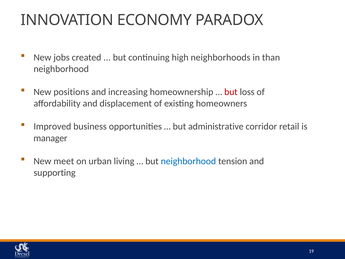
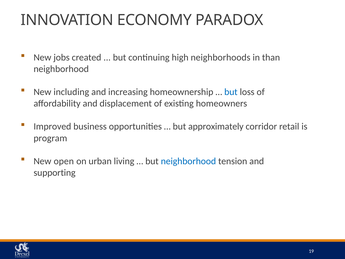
positions: positions -> including (71, 92)
but colour: red -> blue (231, 92)
administrative: administrative -> approximately (216, 126)
manager: manager -> program (50, 138)
meet: meet -> open (64, 161)
